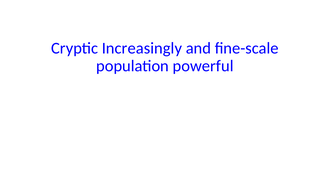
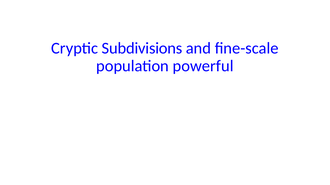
Increasingly: Increasingly -> Subdivisions (142, 48)
